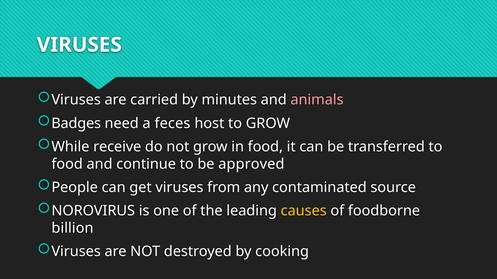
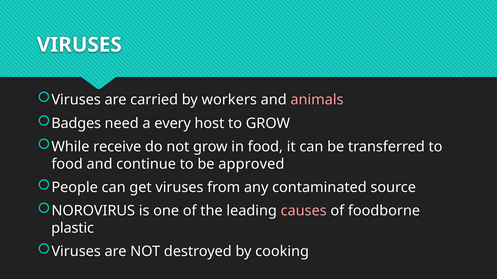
minutes: minutes -> workers (229, 100)
feces: feces -> every (173, 123)
causes colour: yellow -> pink (304, 211)
billion: billion -> plastic (73, 229)
